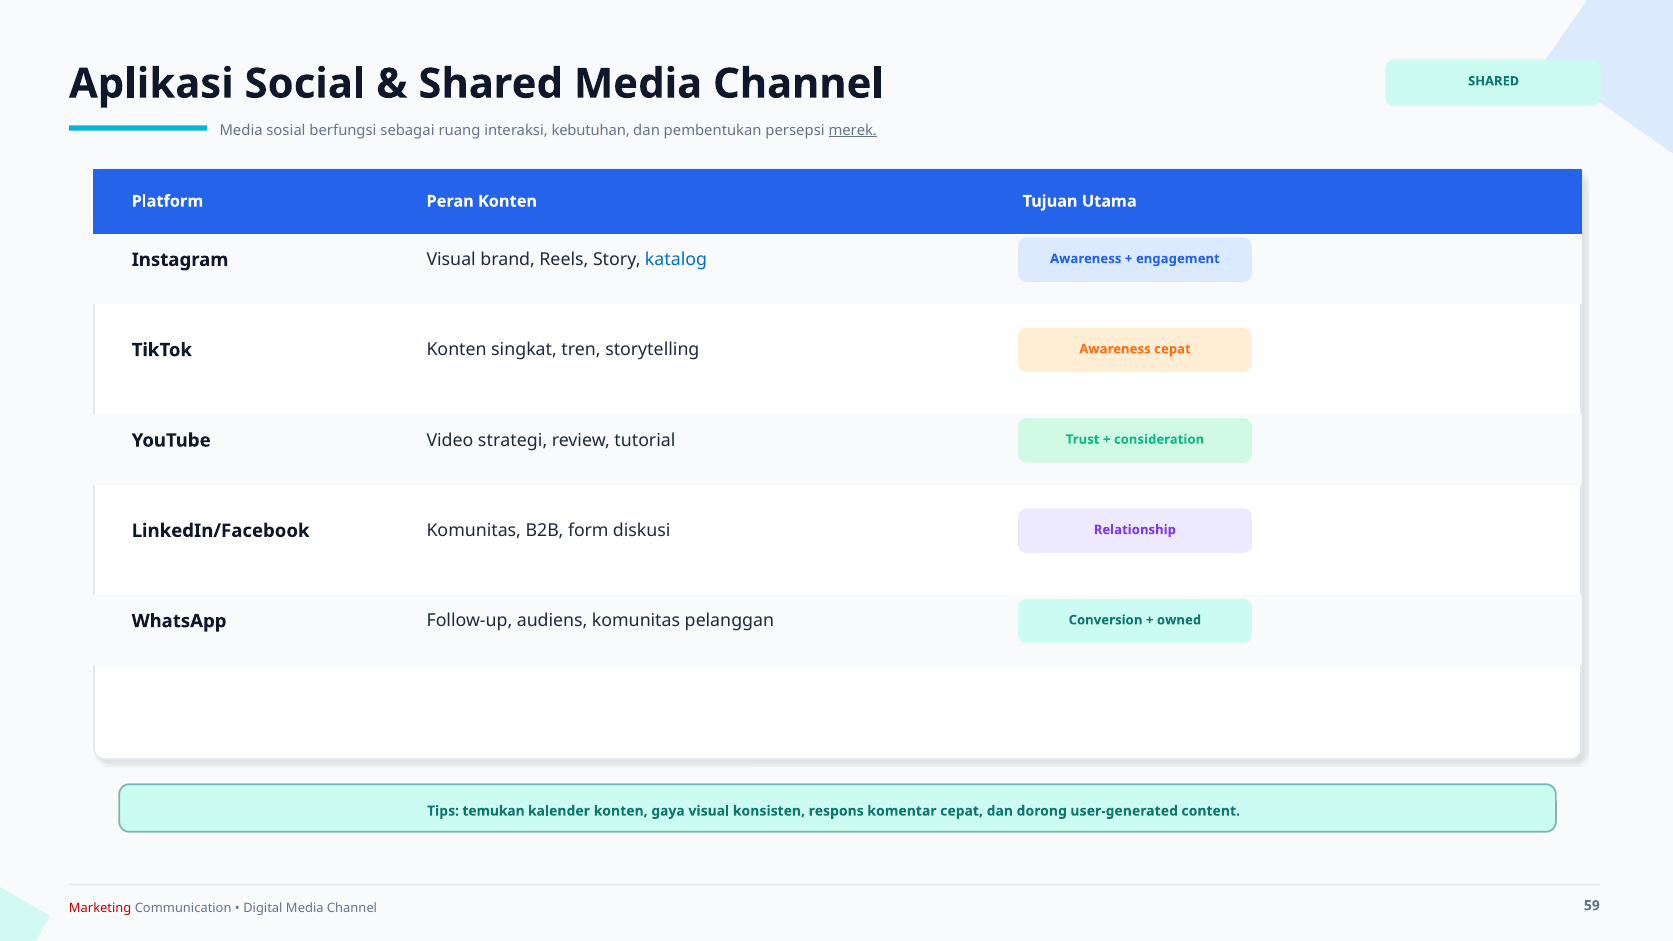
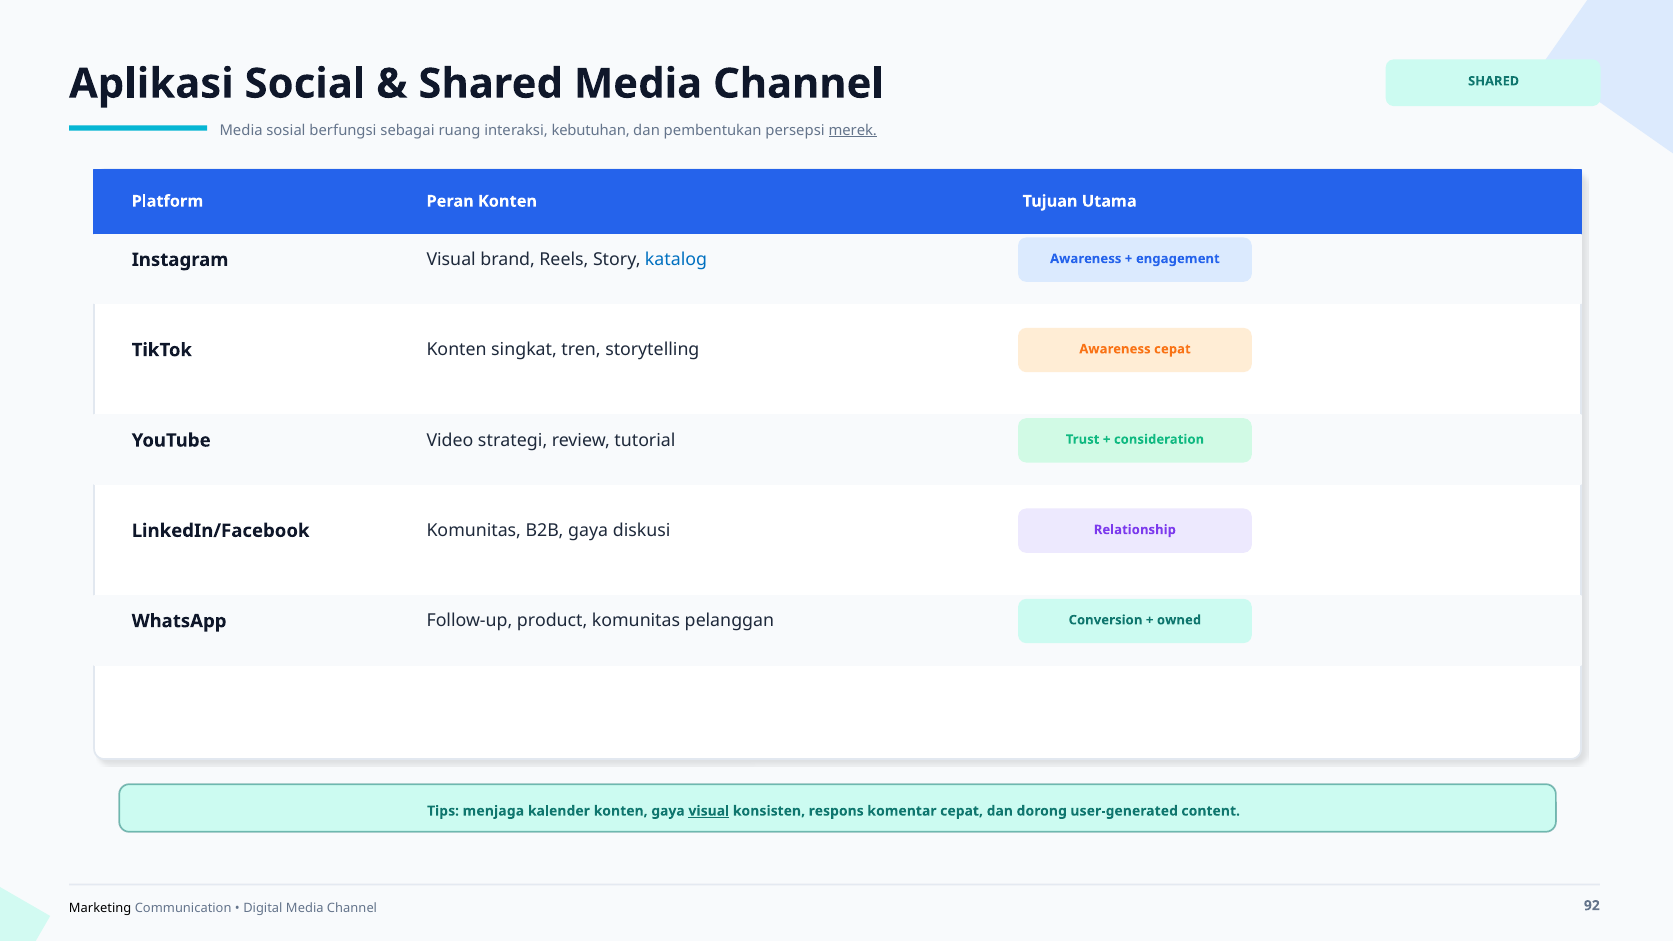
B2B form: form -> gaya (588, 531)
audiens: audiens -> product (552, 621)
temukan: temukan -> menjaga (493, 811)
visual underline: none -> present (709, 811)
Marketing colour: red -> black (100, 908)
59: 59 -> 92 (1592, 906)
